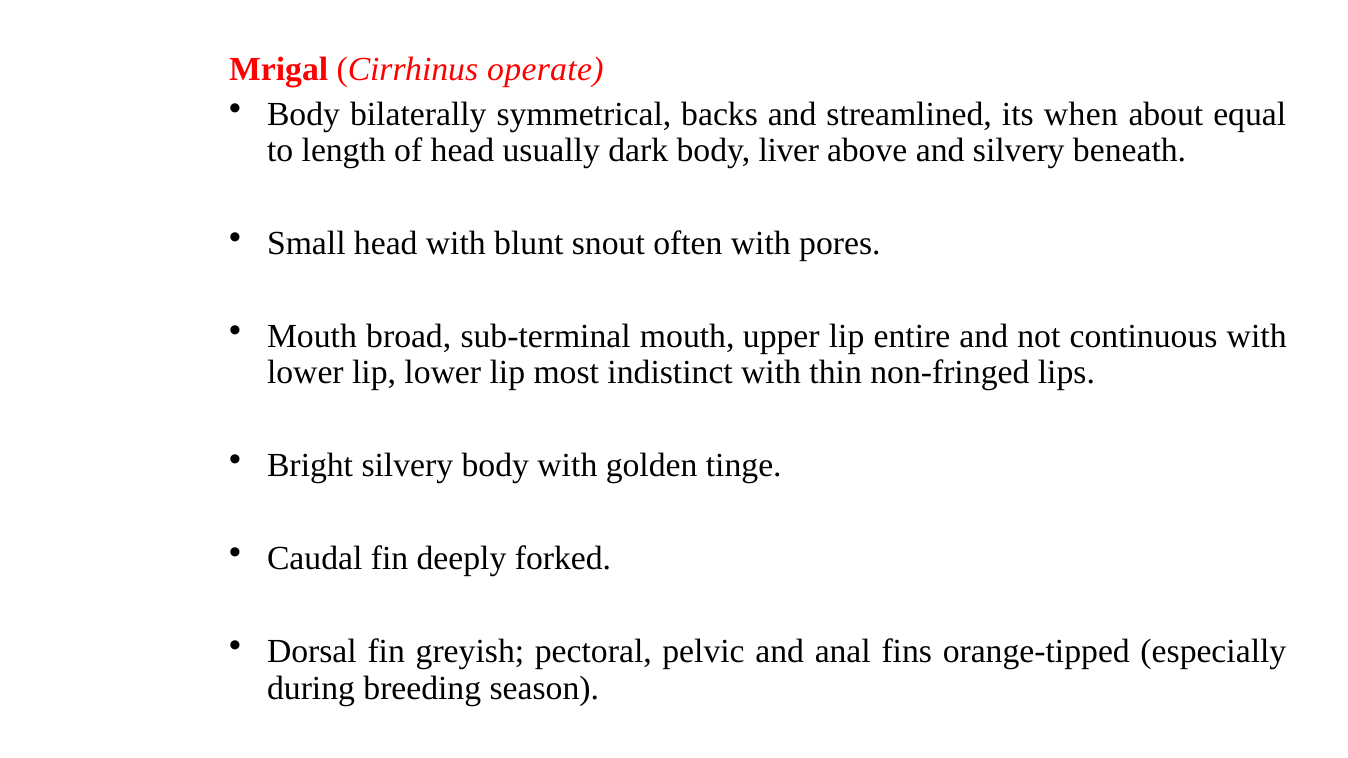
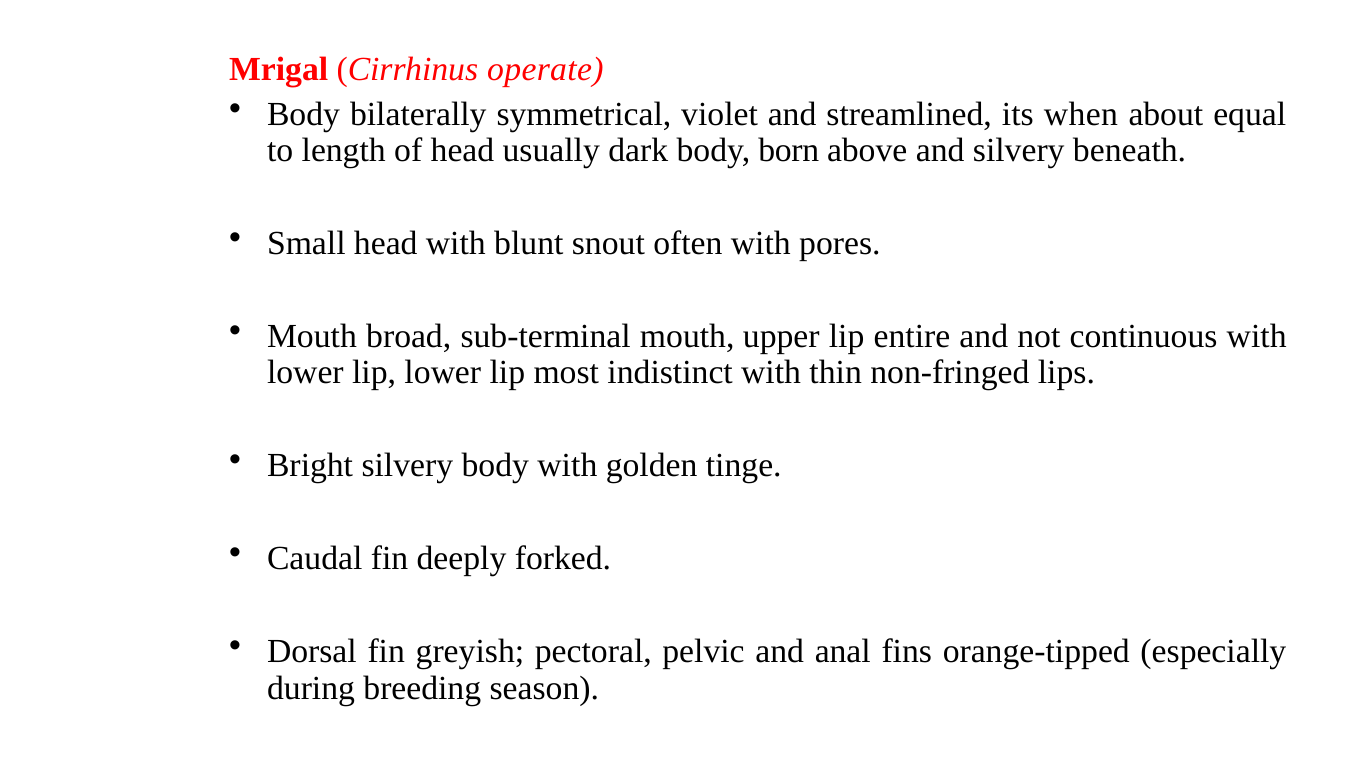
backs: backs -> violet (720, 114)
liver: liver -> born (789, 151)
